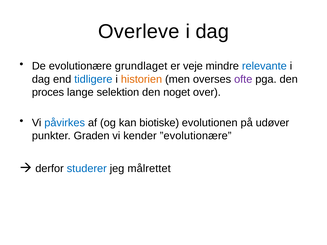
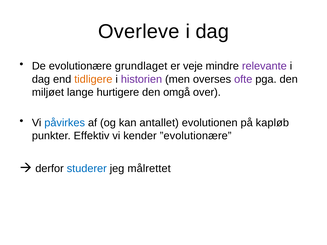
relevante colour: blue -> purple (264, 66)
tidligere colour: blue -> orange (93, 79)
historien colour: orange -> purple (142, 79)
proces: proces -> miljøet (48, 92)
selektion: selektion -> hurtigere (118, 92)
noget: noget -> omgå (177, 92)
biotiske: biotiske -> antallet (159, 123)
udøver: udøver -> kapløb (272, 123)
Graden: Graden -> Effektiv (92, 136)
